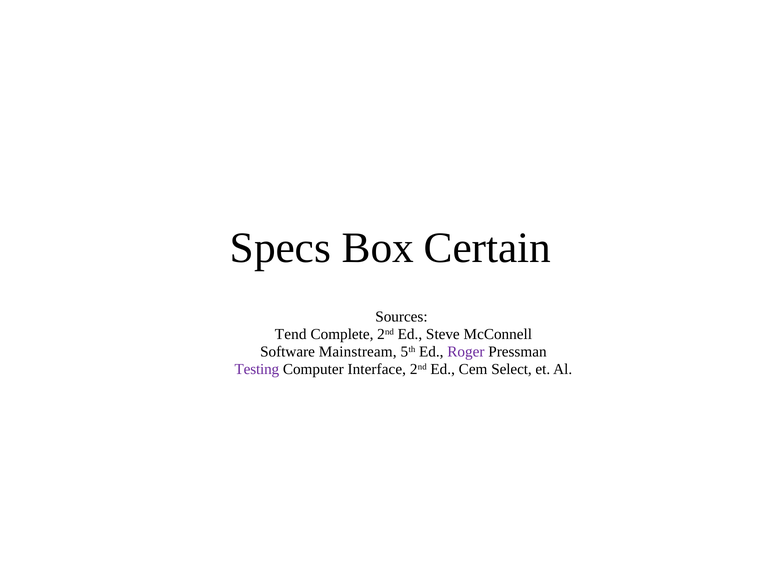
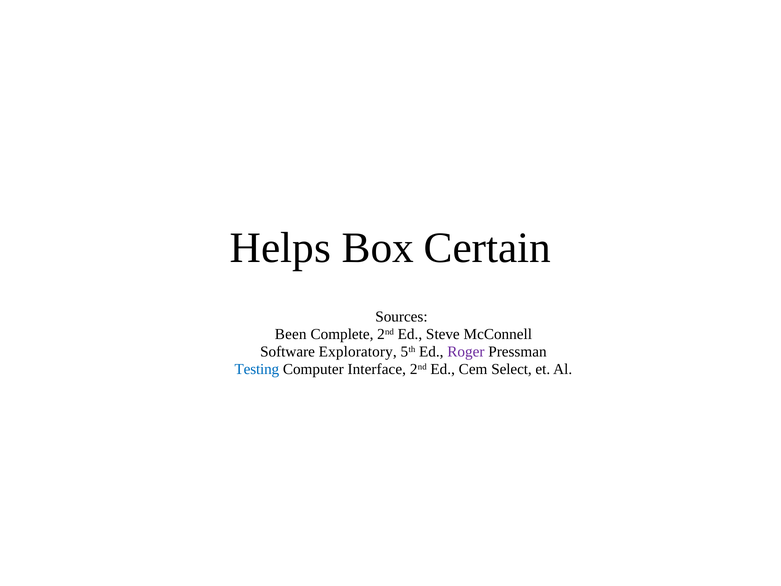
Specs: Specs -> Helps (280, 248)
Tend: Tend -> Been (291, 334)
Mainstream: Mainstream -> Exploratory (358, 352)
Testing colour: purple -> blue (257, 369)
